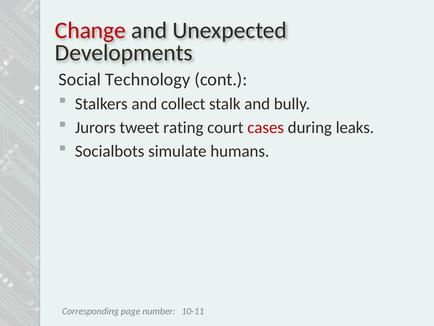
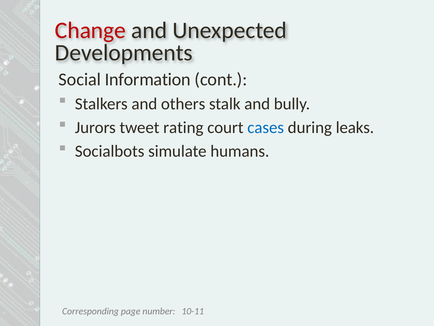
Technology: Technology -> Information (148, 79)
collect: collect -> others (183, 104)
cases colour: red -> blue (266, 127)
